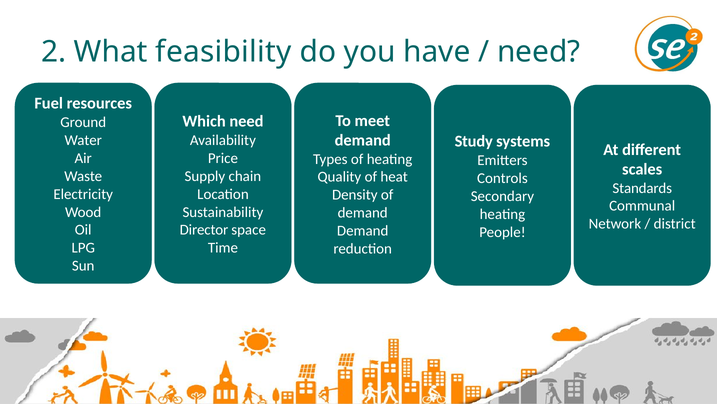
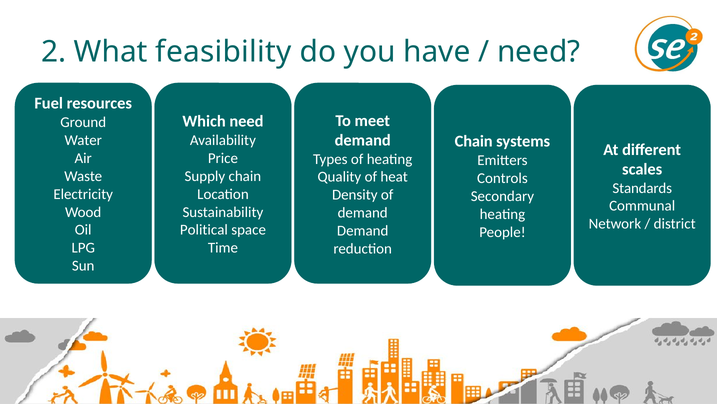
Study: Study -> Chain (474, 141)
Director: Director -> Political (204, 230)
